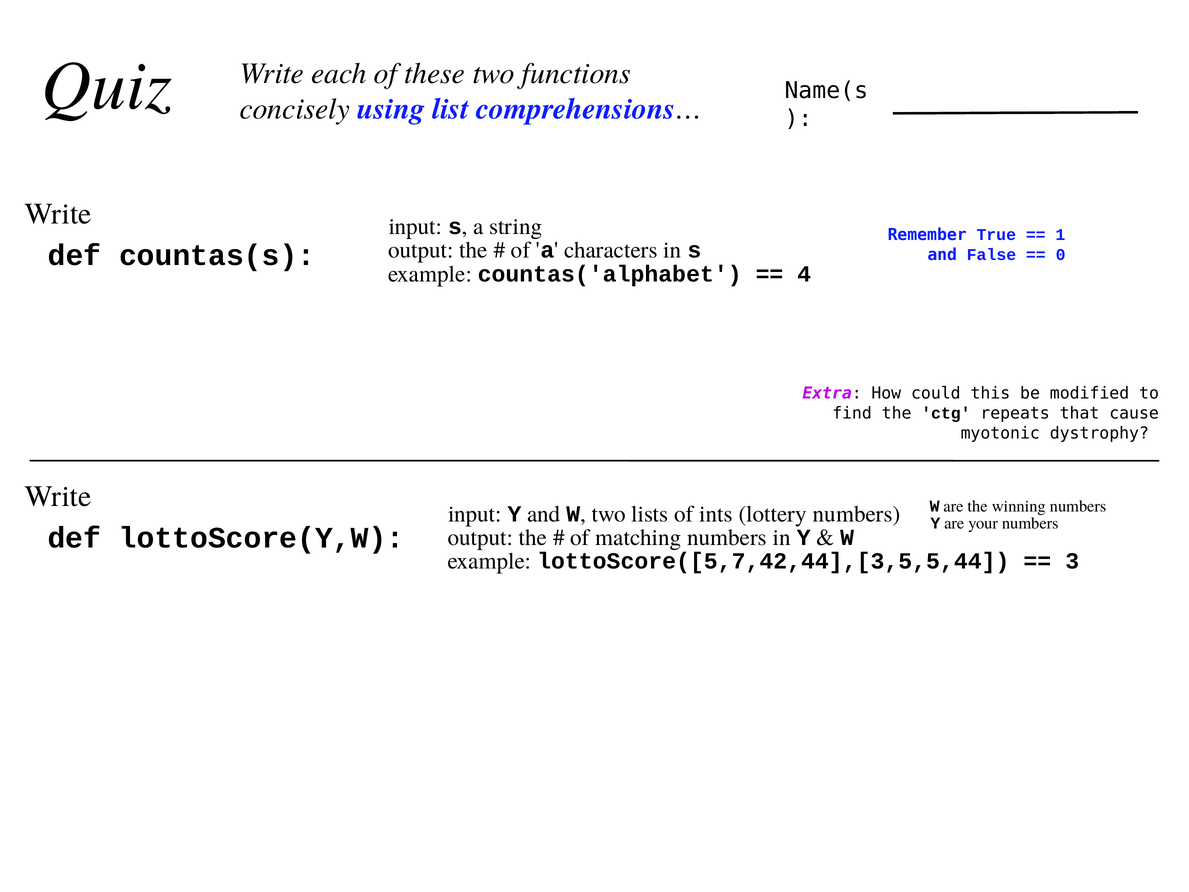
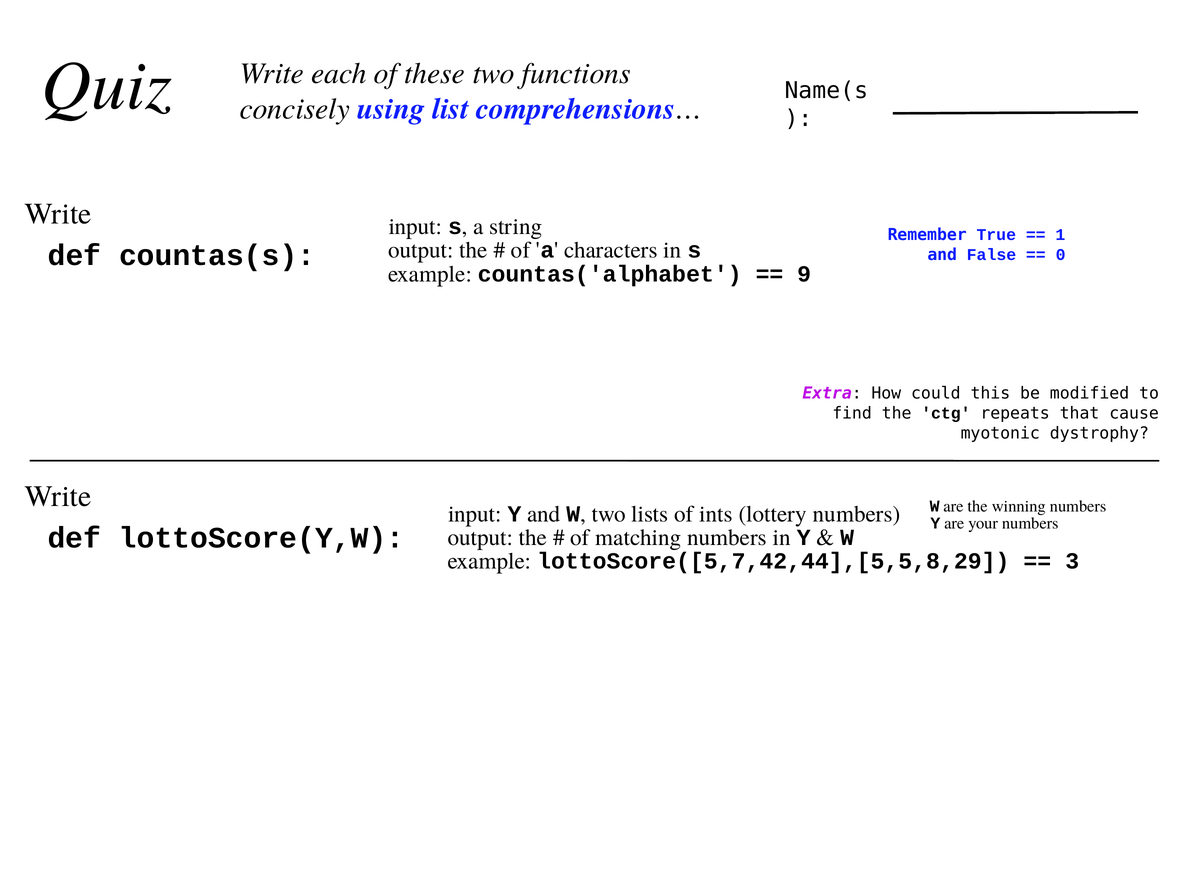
4: 4 -> 9 (804, 274)
lottoScore([5,7,42,44],[3,5,5,44: lottoScore([5,7,42,44],[3,5,5,44 -> lottoScore([5,7,42,44],[5,5,8,29 (773, 561)
